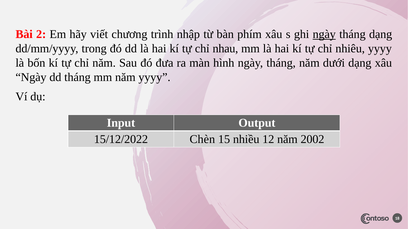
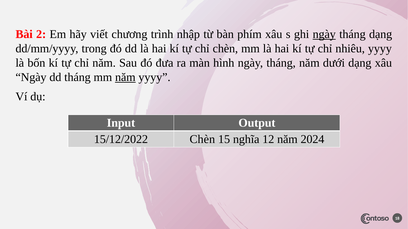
chỉ nhau: nhau -> chèn (225, 49)
năm underline: none -> present (125, 77)
nhiều: nhiều -> nghĩa (246, 139)
2002: 2002 -> 2024 (312, 139)
